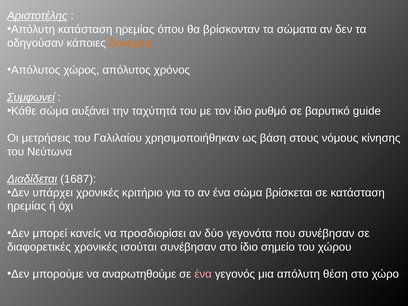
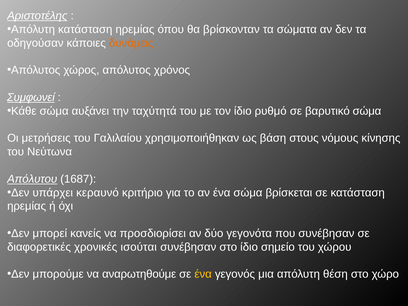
βαρυτικό guide: guide -> σώμα (367, 111)
Διαδίδεται: Διαδίδεται -> Απόλυτου (32, 179)
υπάρχει χρονικές: χρονικές -> κεραυνό (97, 193)
ένα colour: pink -> yellow (203, 274)
